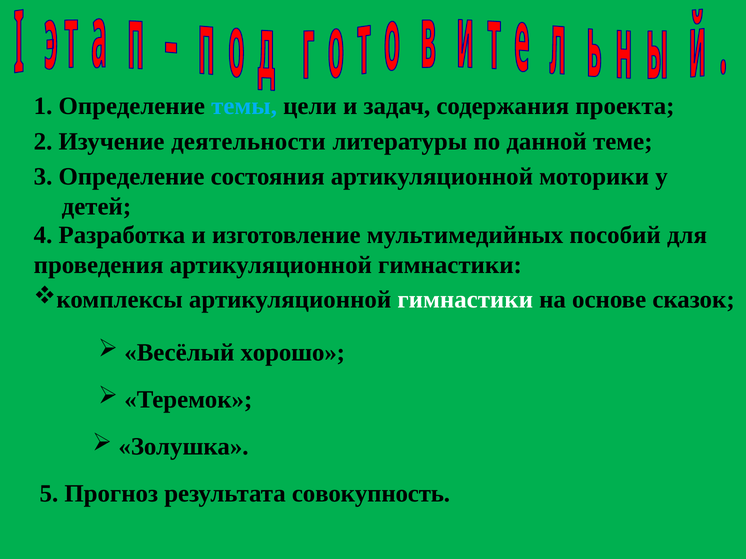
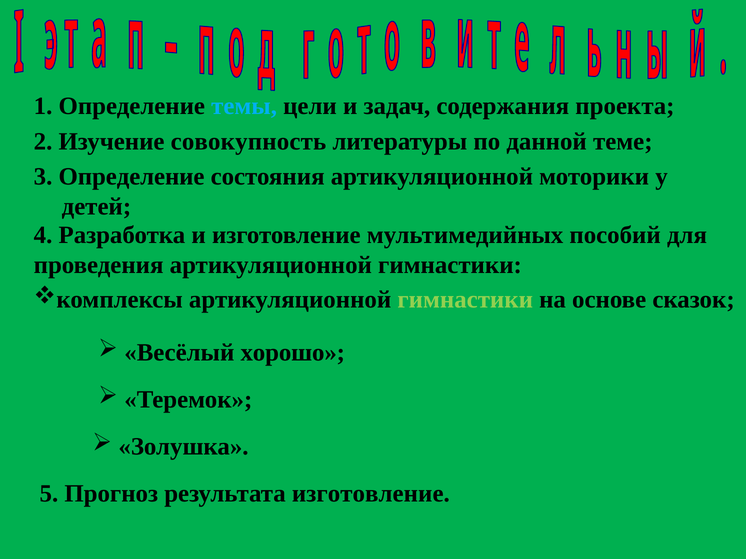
деятельности: деятельности -> совокупность (248, 141)
гимнастики colour: white -> light green (465, 300)
результата совокупность: совокупность -> изготовление (371, 494)
